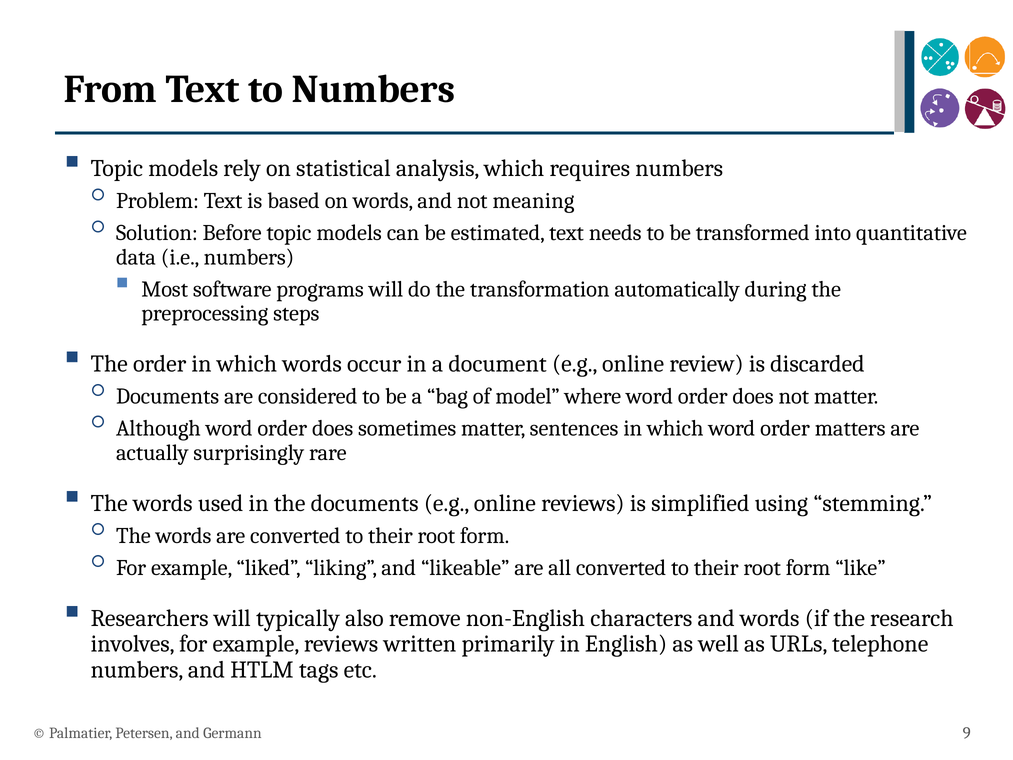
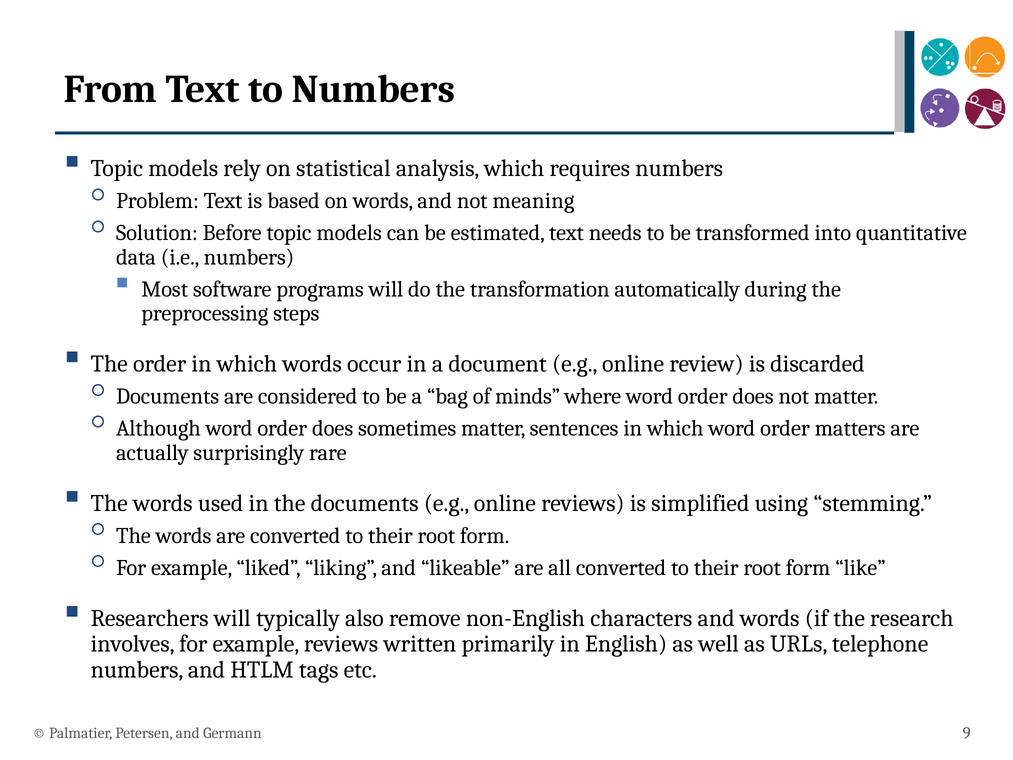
model: model -> minds (528, 396)
